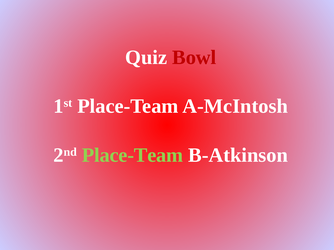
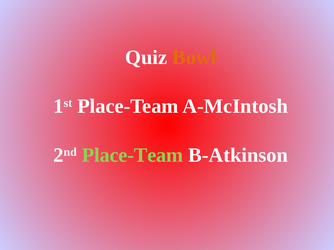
Bowl colour: red -> orange (194, 58)
